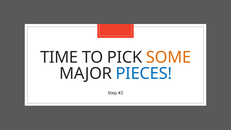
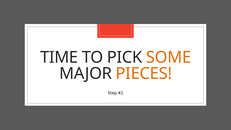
PIECES colour: blue -> orange (144, 74)
